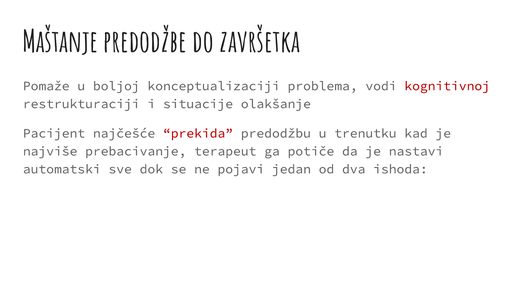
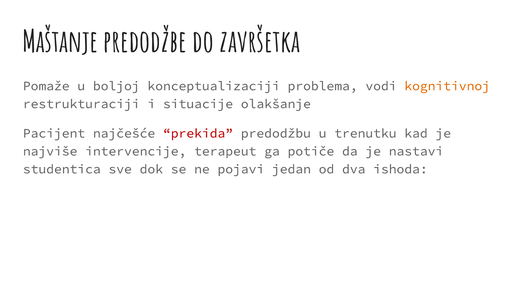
kognitivnoj colour: red -> orange (447, 86)
prebacivanje: prebacivanje -> intervencije (136, 151)
automatski: automatski -> studentica (62, 169)
